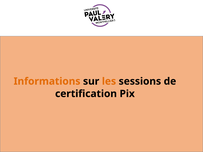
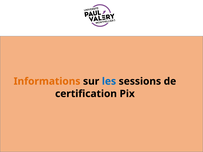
les colour: orange -> blue (109, 81)
